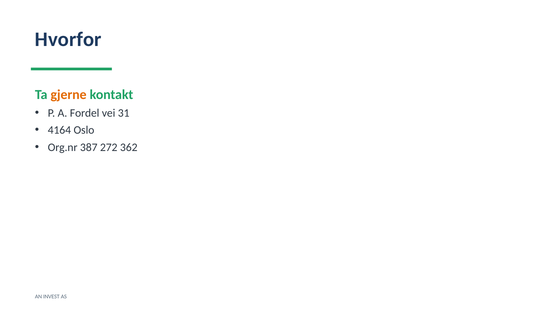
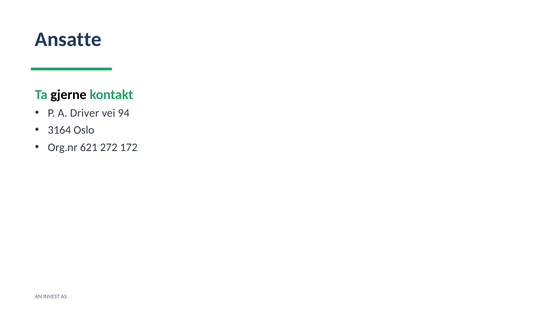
Hvorfor: Hvorfor -> Ansatte (68, 39)
gjerne colour: orange -> black (69, 95)
Fordel: Fordel -> Driver (85, 113)
31: 31 -> 94 (124, 113)
4164: 4164 -> 3164 (59, 130)
387: 387 -> 621 (89, 147)
362: 362 -> 172 (129, 147)
